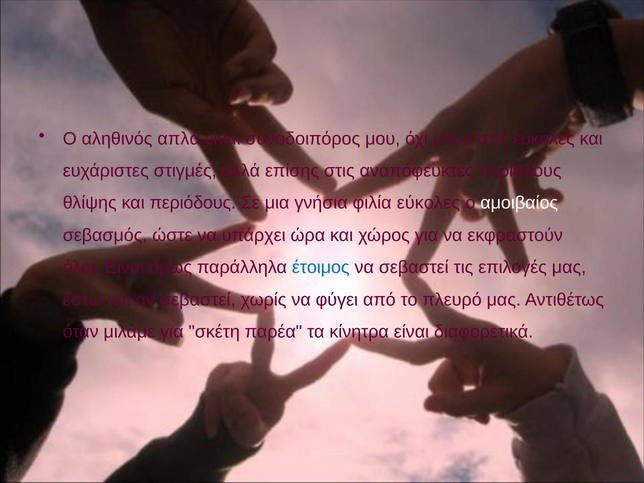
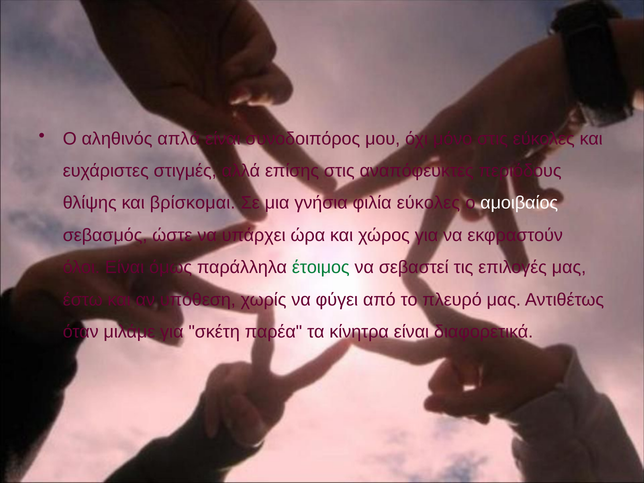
και περιόδους: περιόδους -> βρίσκομαι (193, 203)
έτοιμος colour: blue -> green (321, 267)
αν σεβαστεί: σεβαστεί -> υπόθεση (198, 300)
